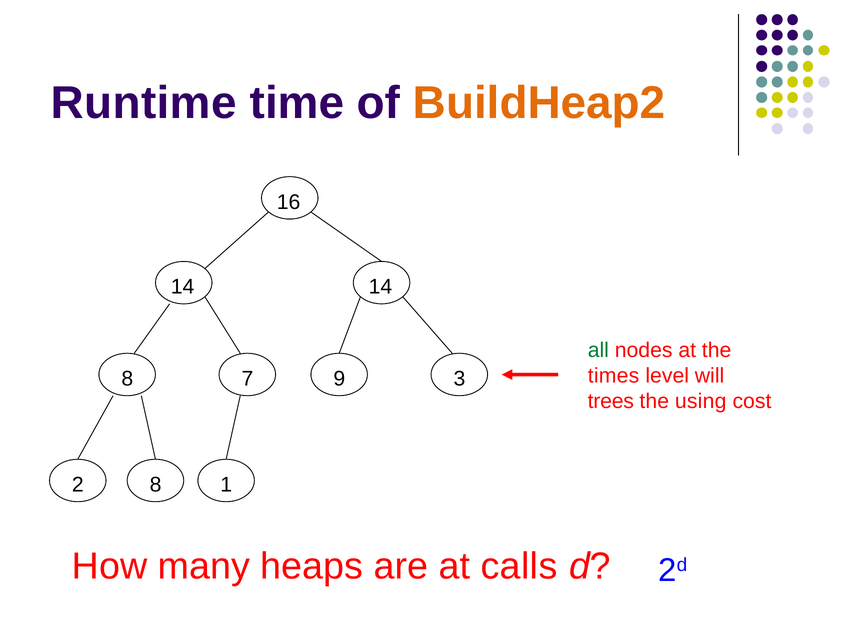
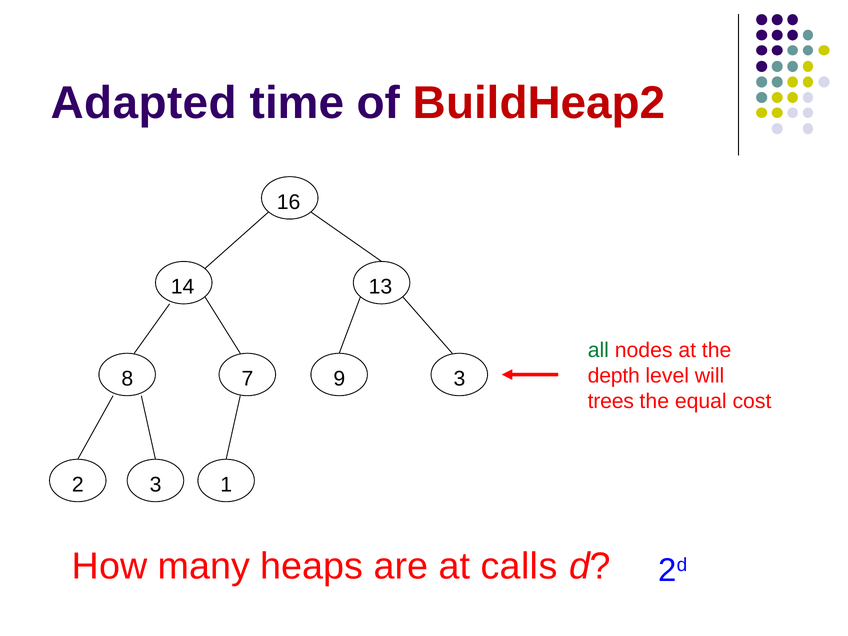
Runtime: Runtime -> Adapted (144, 103)
BuildHeap2 colour: orange -> red (539, 103)
14 14: 14 -> 13 (380, 287)
times: times -> depth (614, 376)
using: using -> equal (701, 401)
2 8: 8 -> 3 (156, 485)
